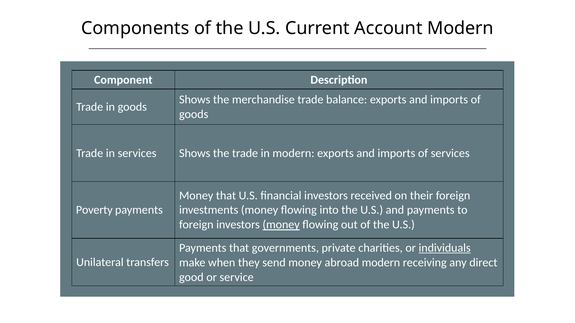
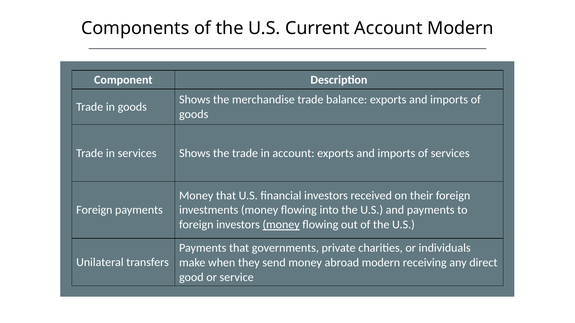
in modern: modern -> account (294, 153)
Poverty: Poverty -> Foreign (94, 210)
individuals underline: present -> none (445, 248)
